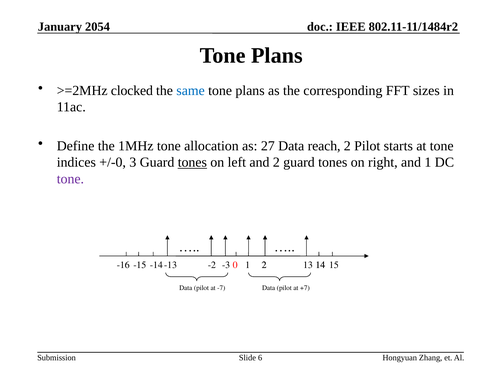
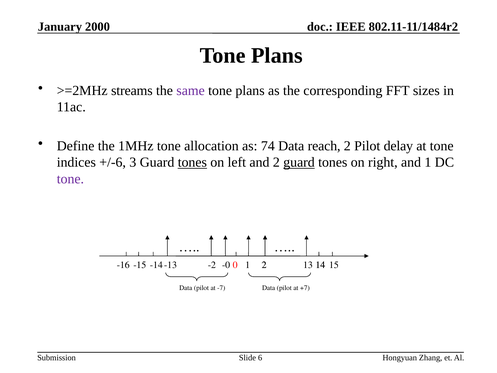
2054: 2054 -> 2000 (97, 27)
clocked: clocked -> streams (132, 90)
same colour: blue -> purple (191, 90)
27: 27 -> 74 (268, 146)
starts: starts -> delay (398, 146)
+/-0: +/-0 -> +/-6 (113, 162)
guard underline: none -> present (299, 162)
-3: -3 -> -0 (226, 265)
